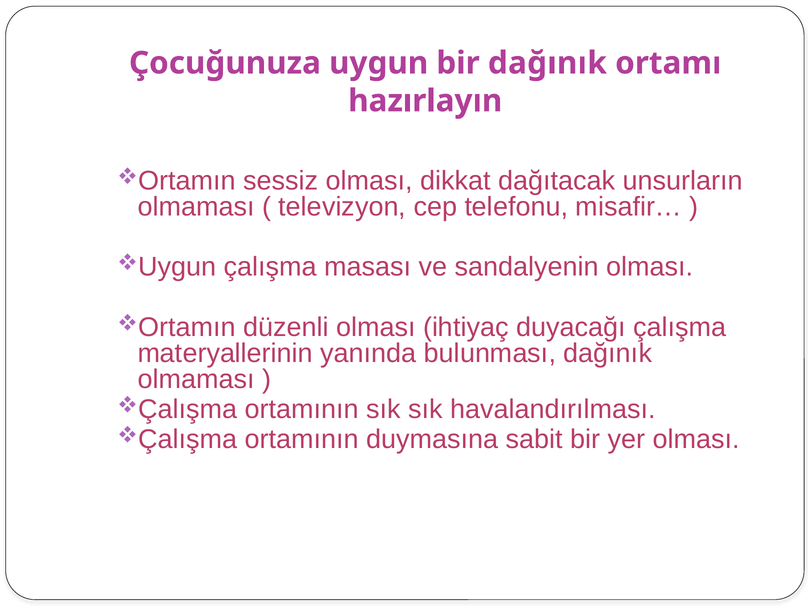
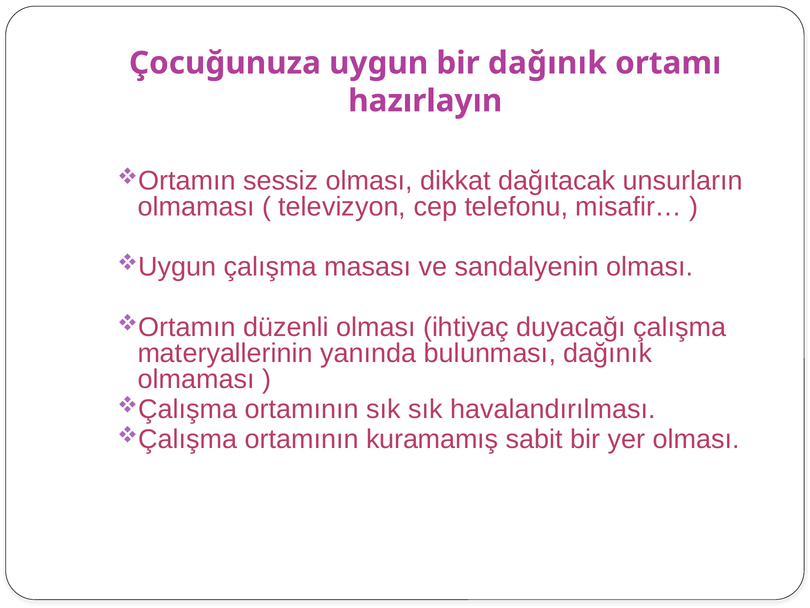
duymasına: duymasına -> kuramamış (432, 439)
